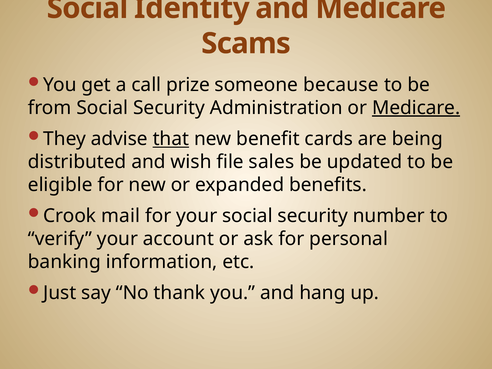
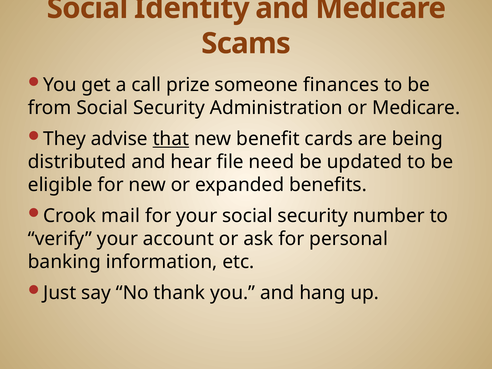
because: because -> finances (341, 85)
Medicare underline: present -> none (416, 108)
wish: wish -> hear (191, 162)
sales: sales -> need (271, 162)
